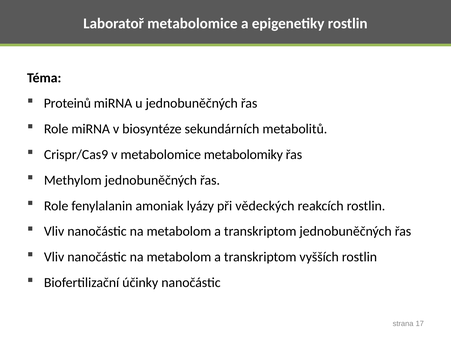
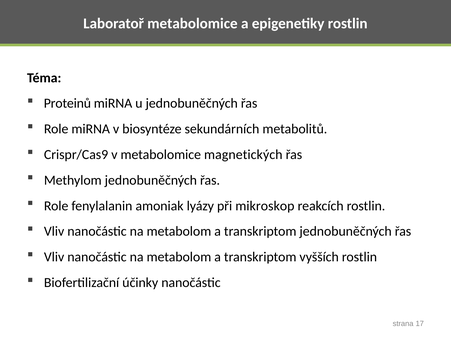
metabolomiky: metabolomiky -> magnetických (243, 154)
vědeckých: vědeckých -> mikroskop (265, 205)
